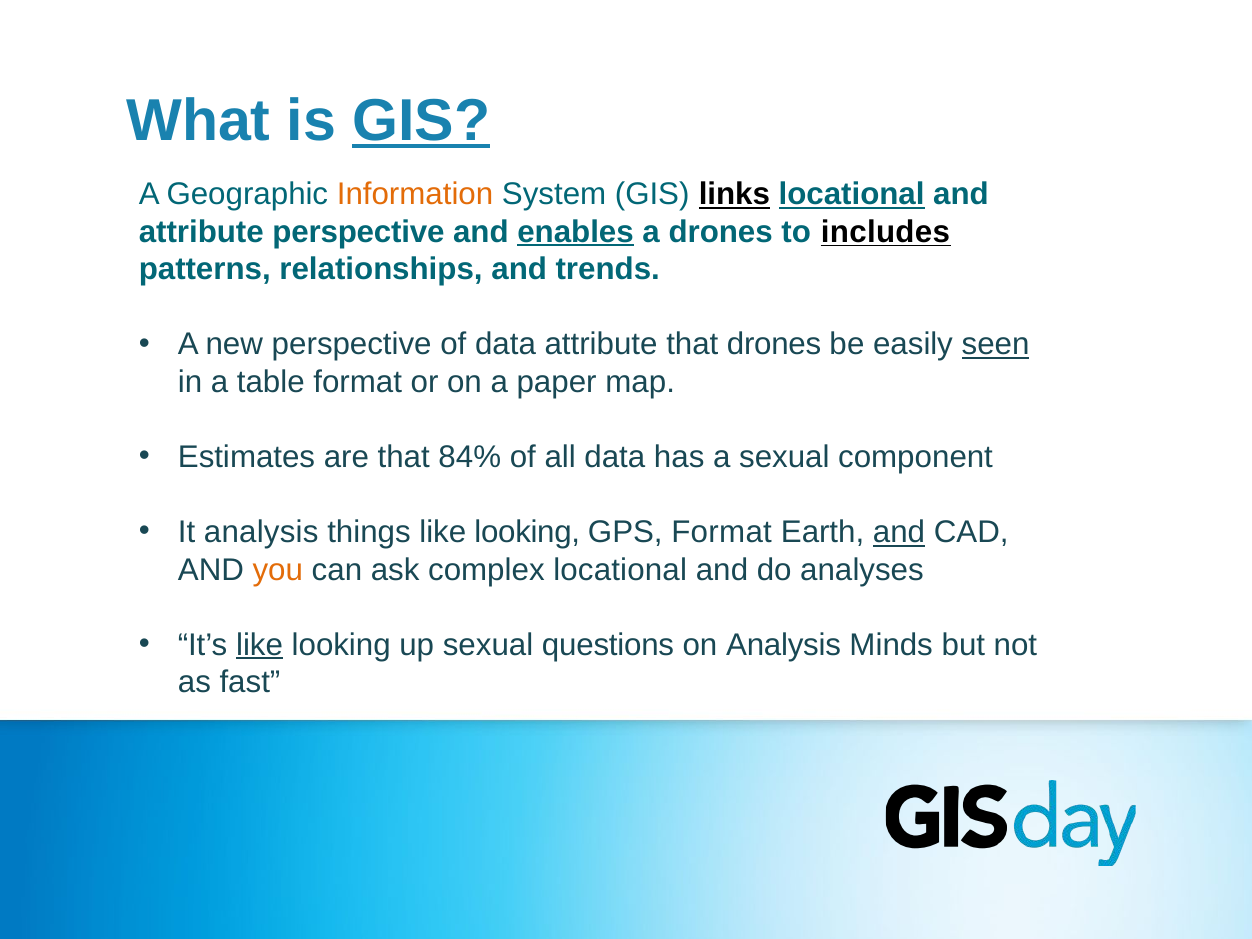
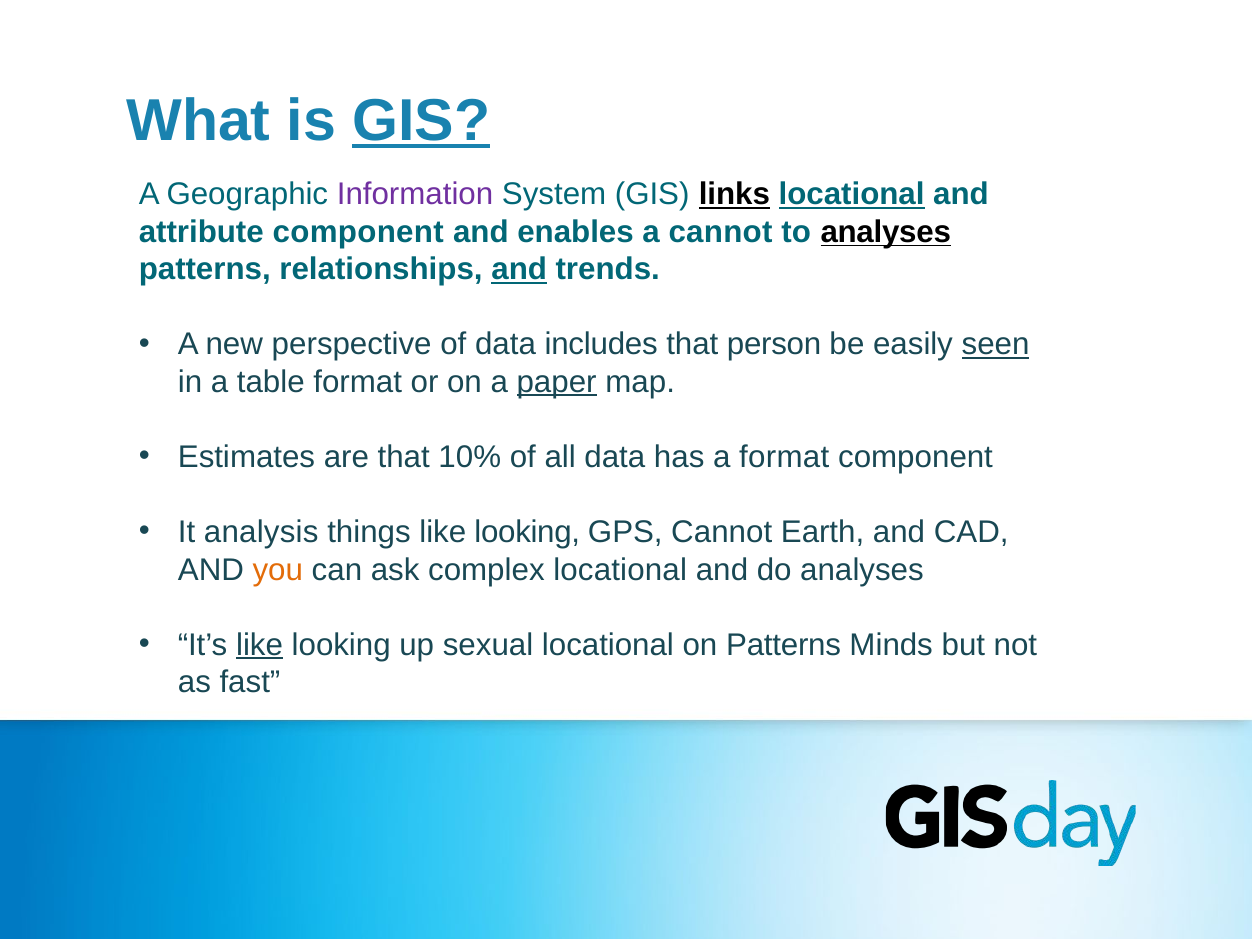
Information colour: orange -> purple (415, 194)
attribute perspective: perspective -> component (358, 232)
enables underline: present -> none (576, 232)
a drones: drones -> cannot (721, 232)
to includes: includes -> analyses (886, 232)
and underline: none -> present (519, 269)
data attribute: attribute -> includes (601, 344)
that drones: drones -> person (774, 344)
paper underline: none -> present (557, 382)
84%: 84% -> 10% (470, 457)
a sexual: sexual -> format (784, 457)
GPS Format: Format -> Cannot (722, 532)
and underline: present -> none (899, 532)
sexual questions: questions -> locational (608, 645)
on Analysis: Analysis -> Patterns (784, 645)
